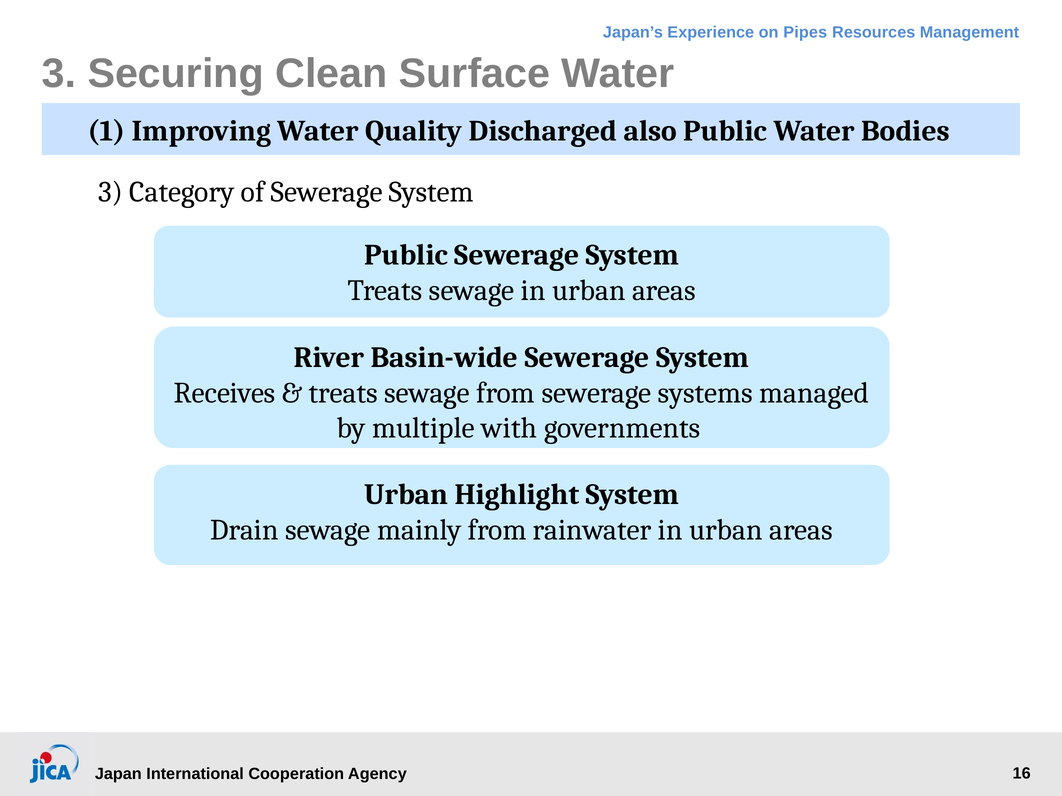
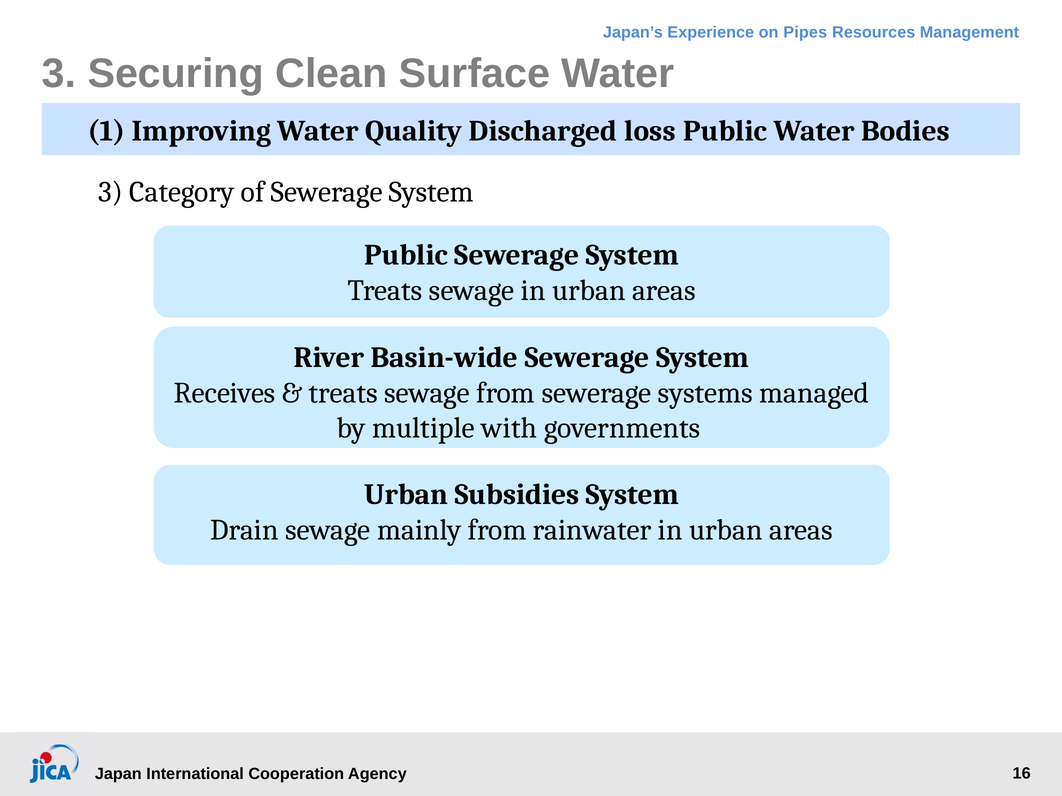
also: also -> loss (650, 131)
Highlight: Highlight -> Subsidies (517, 495)
